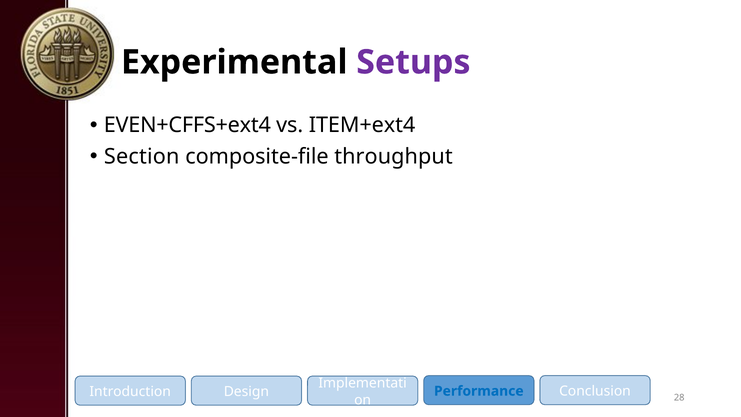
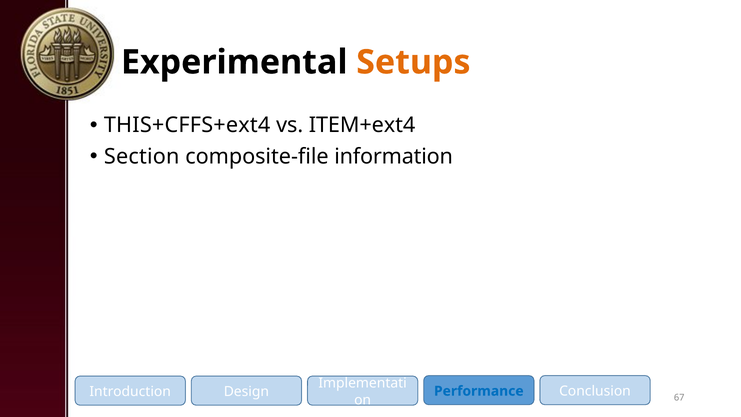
Setups colour: purple -> orange (413, 62)
EVEN+CFFS+ext4: EVEN+CFFS+ext4 -> THIS+CFFS+ext4 (187, 125)
throughput: throughput -> information (394, 156)
28: 28 -> 67 (679, 397)
